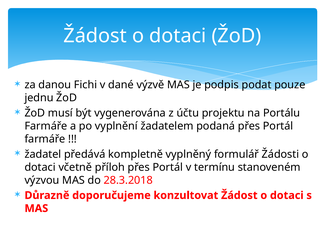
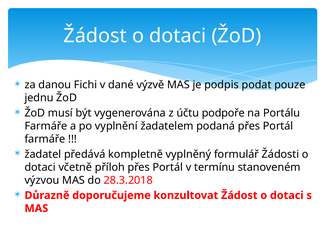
projektu: projektu -> podpoře (223, 113)
